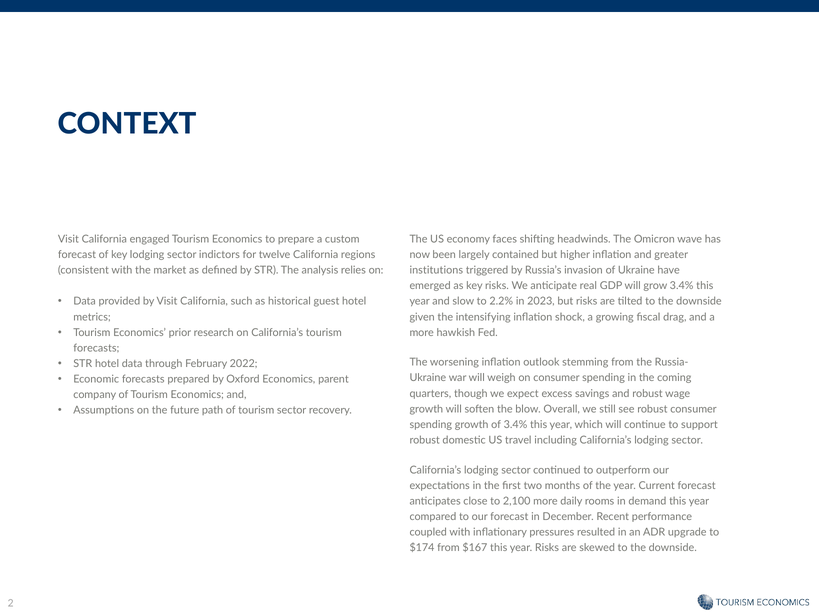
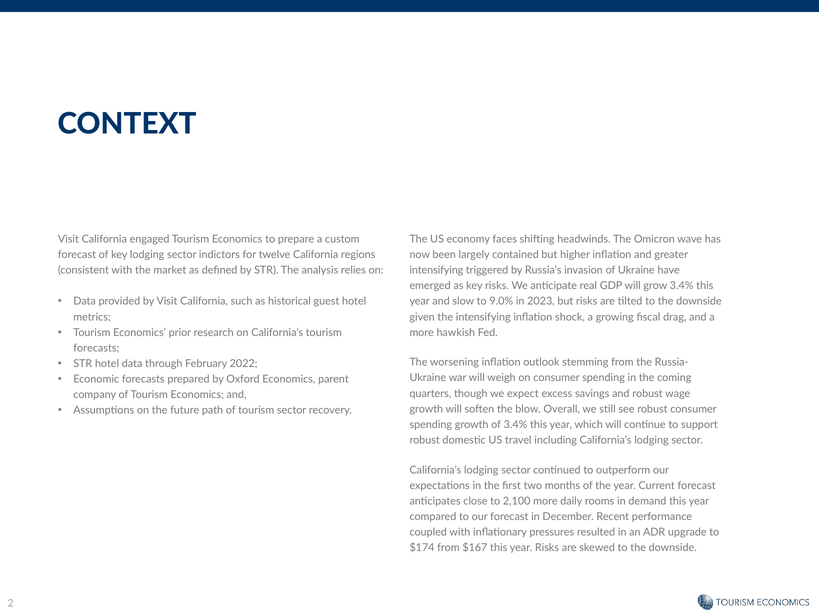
institutions: institutions -> intensifying (436, 270)
2.2%: 2.2% -> 9.0% (501, 301)
